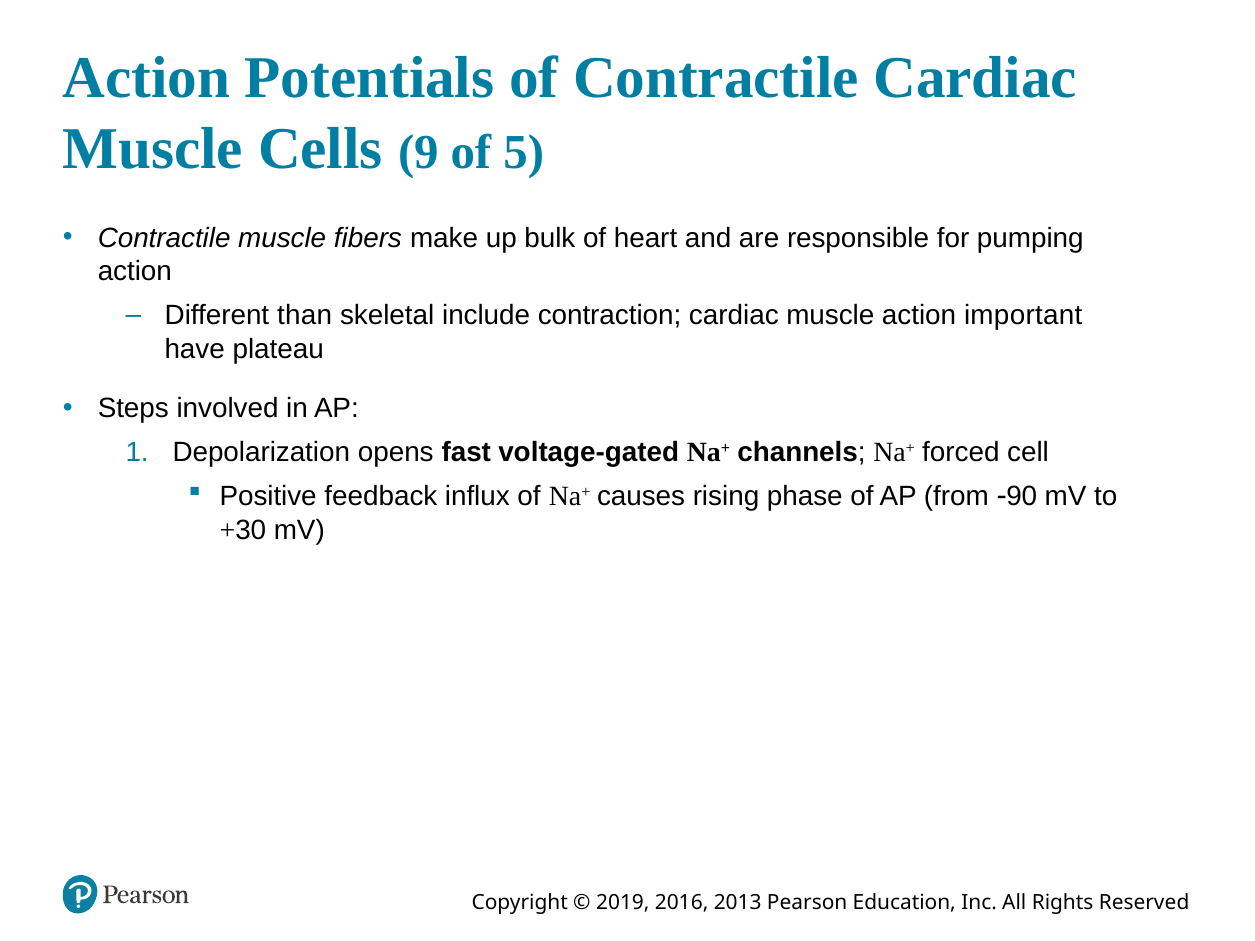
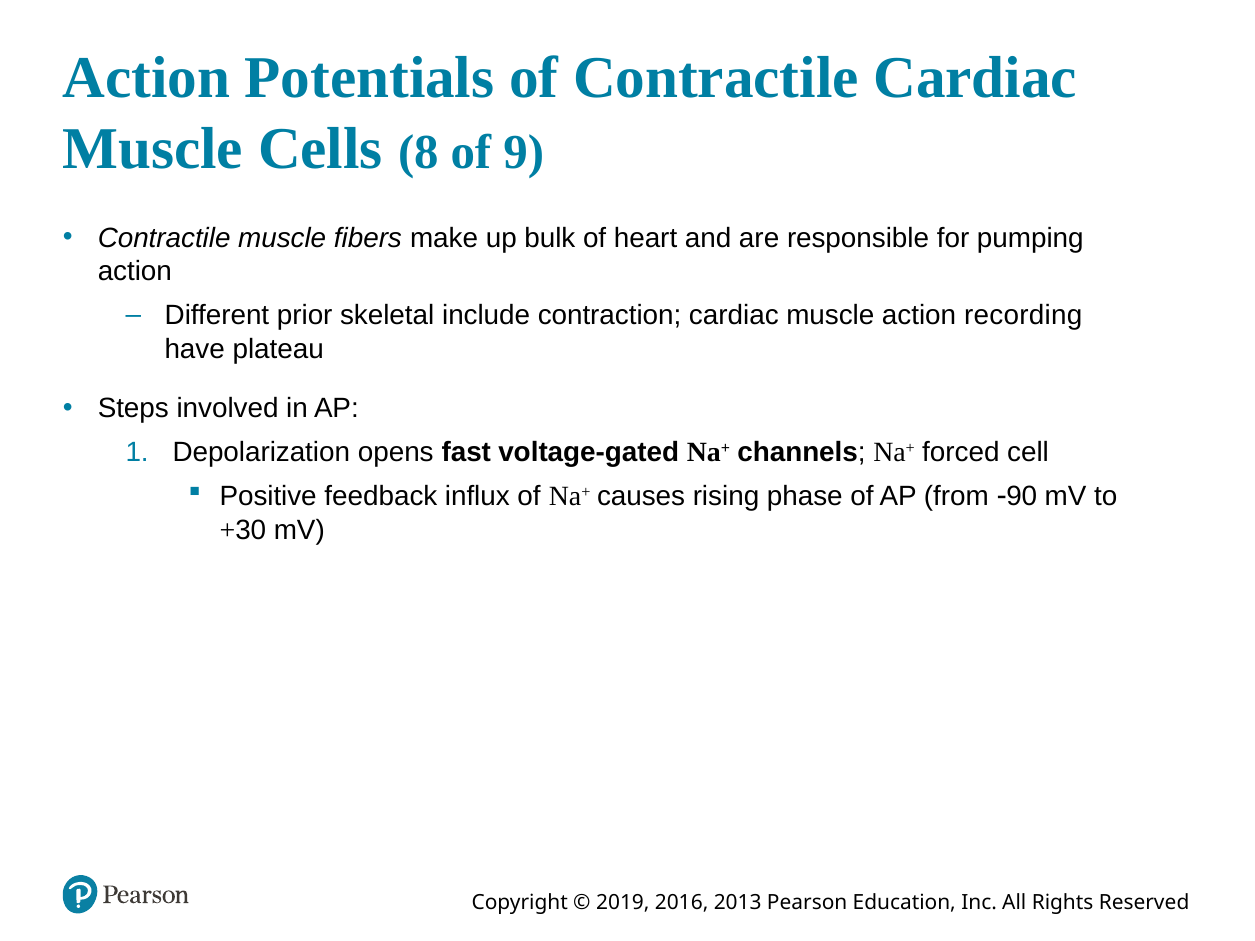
9: 9 -> 8 (418, 152)
5: 5 -> 9 (524, 152)
than: than -> prior (305, 316)
important: important -> recording (1023, 316)
